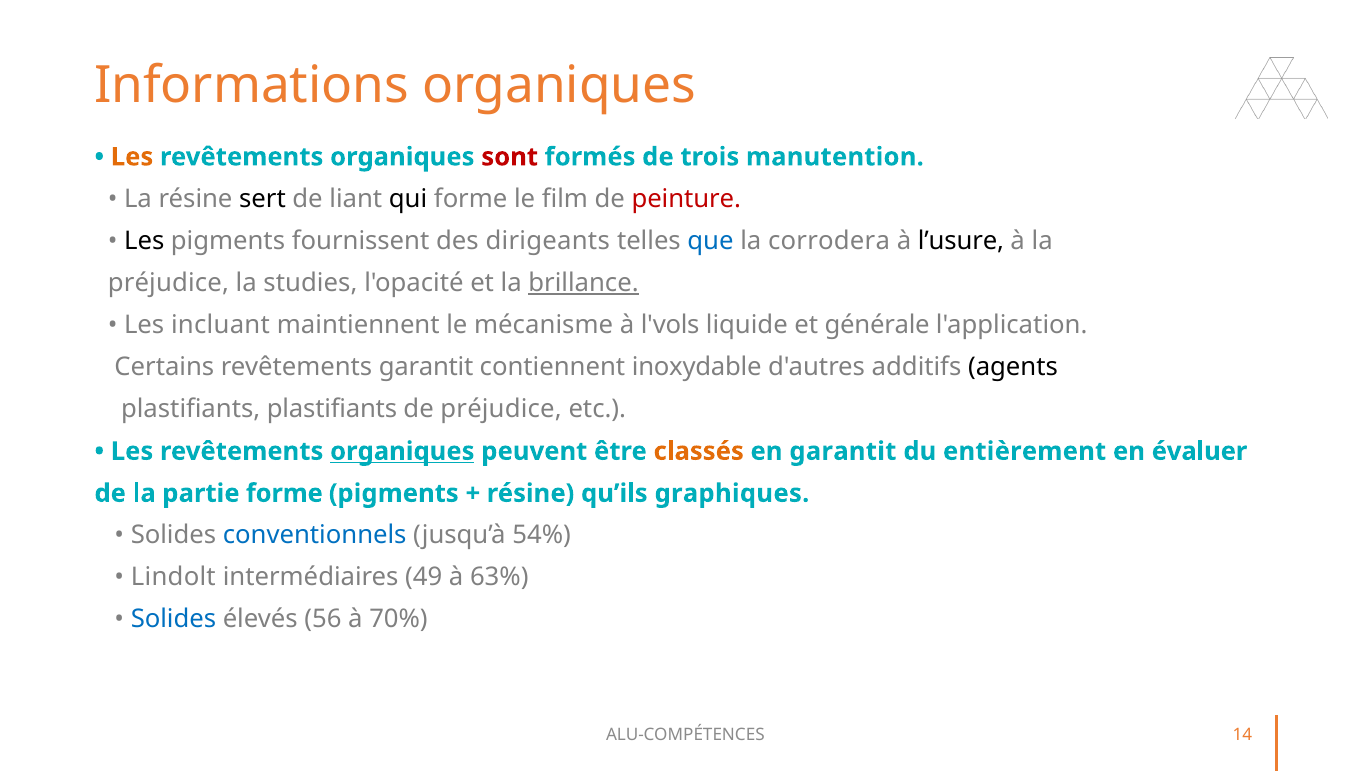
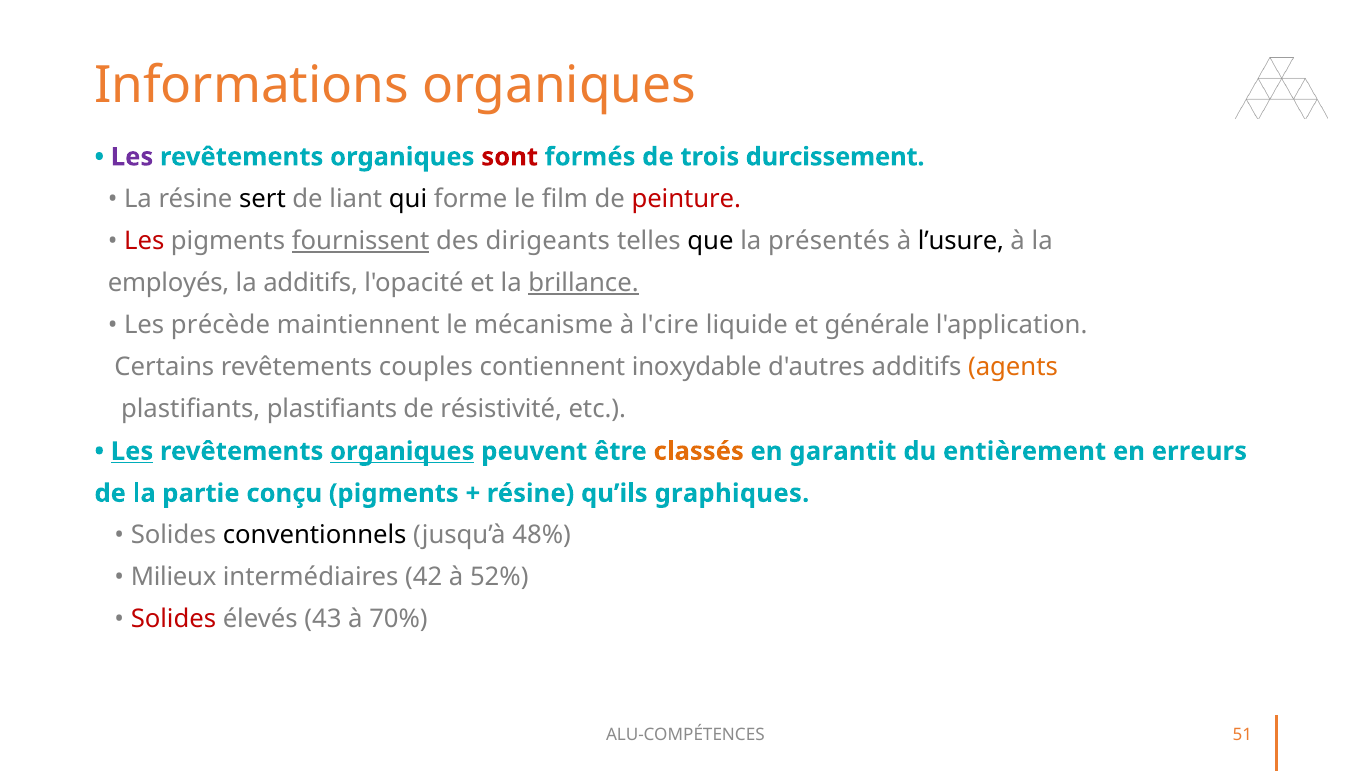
Les colour: orange -> purple (132, 157)
manutention: manutention -> durcissement (835, 157)
Les colour: black -> red (144, 241)
fournissent underline: none -> present (361, 241)
que colour: blue -> black (711, 241)
corrodera: corrodera -> présentés (829, 241)
préjudice: préjudice -> employés (169, 283)
la studies: studies -> additifs (311, 283)
incluant: incluant -> précède (221, 325)
l'vols: l'vols -> l'cire (670, 325)
revêtements garantit: garantit -> couples (426, 367)
agents colour: black -> orange (1013, 367)
de préjudice: préjudice -> résistivité (501, 409)
Les underline: none -> present (132, 451)
évaluer: évaluer -> erreurs (1199, 451)
partie forme: forme -> conçu (284, 493)
conventionnels colour: blue -> black (315, 536)
54%: 54% -> 48% (542, 536)
Lindolt: Lindolt -> Milieux (174, 578)
49: 49 -> 42 (424, 578)
63%: 63% -> 52% (499, 578)
Solides colour: blue -> red (173, 620)
56: 56 -> 43 (323, 620)
14: 14 -> 51 (1242, 735)
